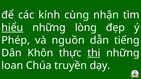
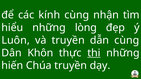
hiểu underline: present -> none (12, 28)
Phép: Phép -> Luôn (16, 40)
và nguồn: nguồn -> truyền (68, 40)
dẫn tiếng: tiếng -> cùng (127, 40)
loan: loan -> hiến (12, 66)
